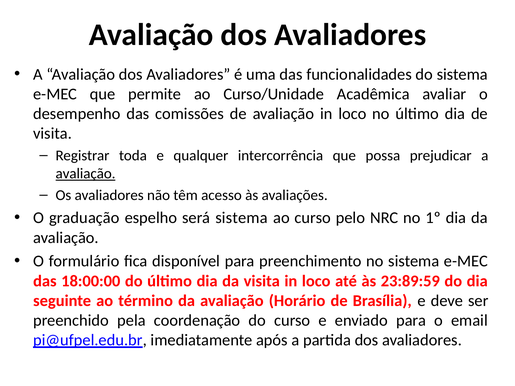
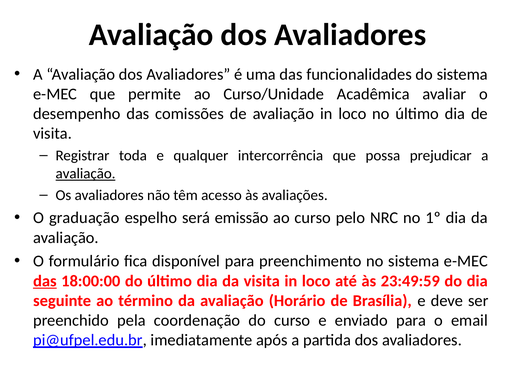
será sistema: sistema -> emissão (242, 218)
das underline: none -> present (45, 281)
23:89:59: 23:89:59 -> 23:49:59 (410, 281)
